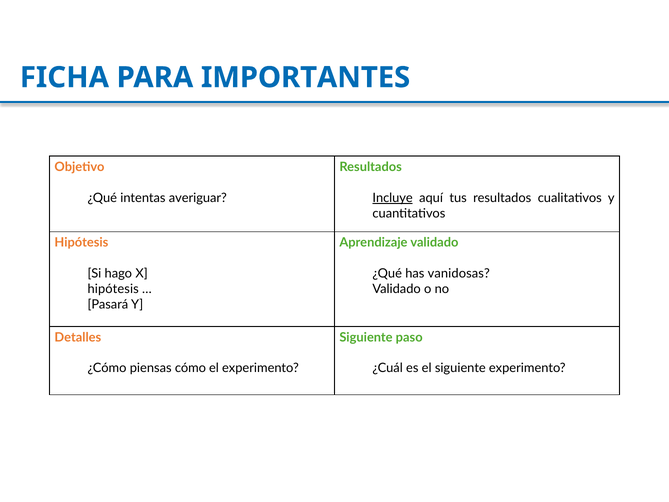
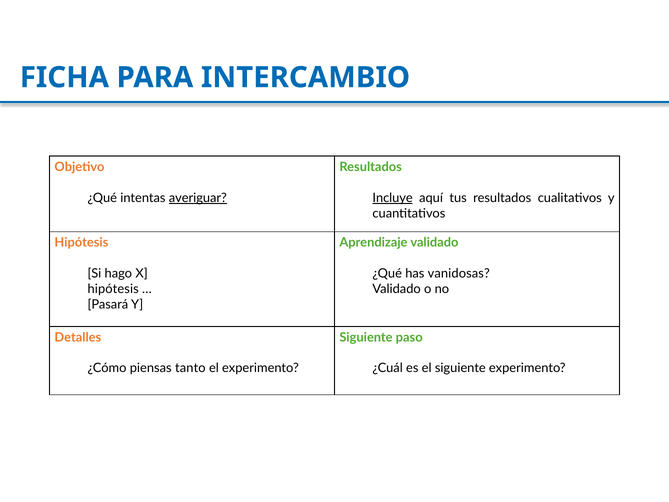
IMPORTANTES: IMPORTANTES -> INTERCAMBIO (305, 77)
averiguar underline: none -> present (198, 198)
cómo: cómo -> tanto (190, 368)
